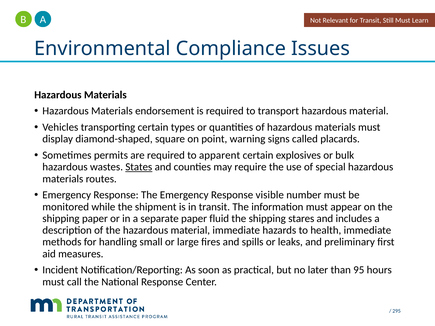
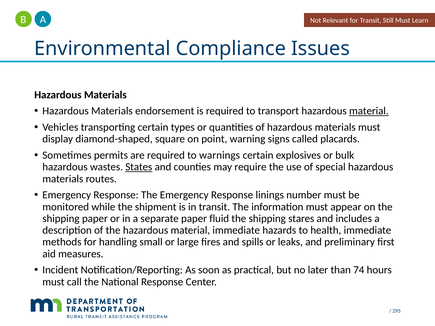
material underline: none -> present (369, 111)
apparent: apparent -> warnings (220, 155)
visible: visible -> linings (270, 195)
95: 95 -> 74 (359, 270)
